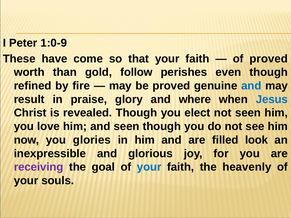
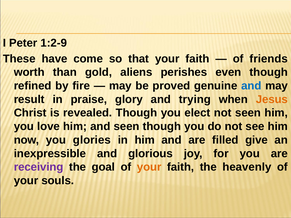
1:0-9: 1:0-9 -> 1:2-9 (54, 43)
of proved: proved -> friends (269, 59)
follow: follow -> aliens (136, 72)
where: where -> trying (195, 99)
Jesus colour: blue -> orange (272, 99)
look: look -> give (257, 140)
your colour: blue -> orange (149, 167)
